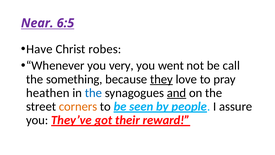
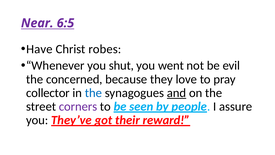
very: very -> shut (121, 65)
call: call -> evil (231, 65)
something: something -> concerned (74, 79)
they underline: present -> none (161, 79)
heathen: heathen -> collector (48, 93)
corners colour: orange -> purple (78, 106)
